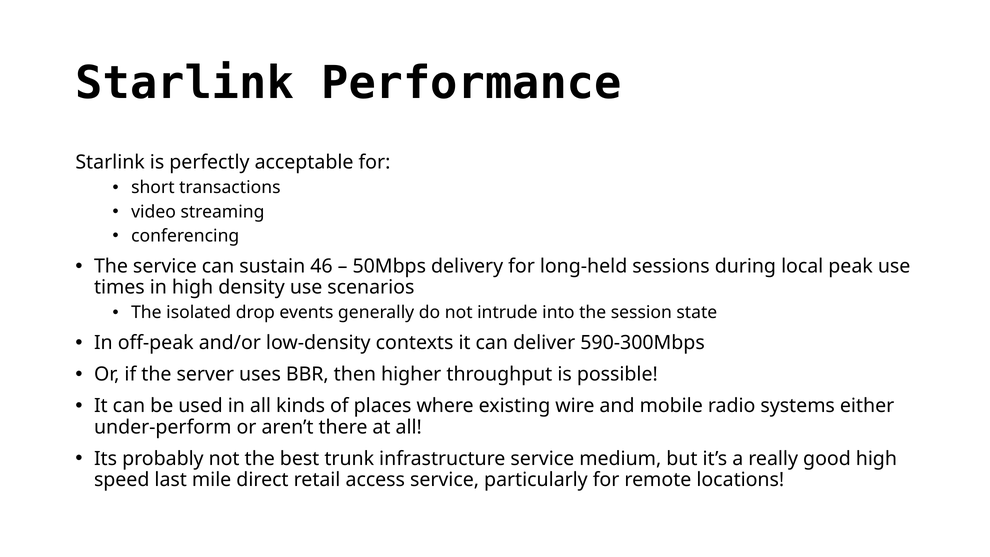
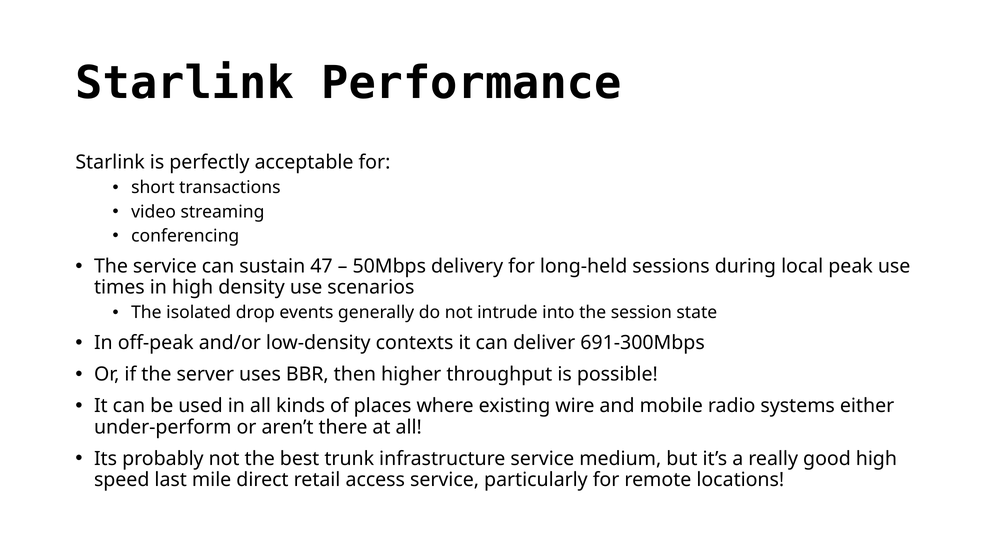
46: 46 -> 47 (321, 266)
590-300Mbps: 590-300Mbps -> 691-300Mbps (643, 343)
